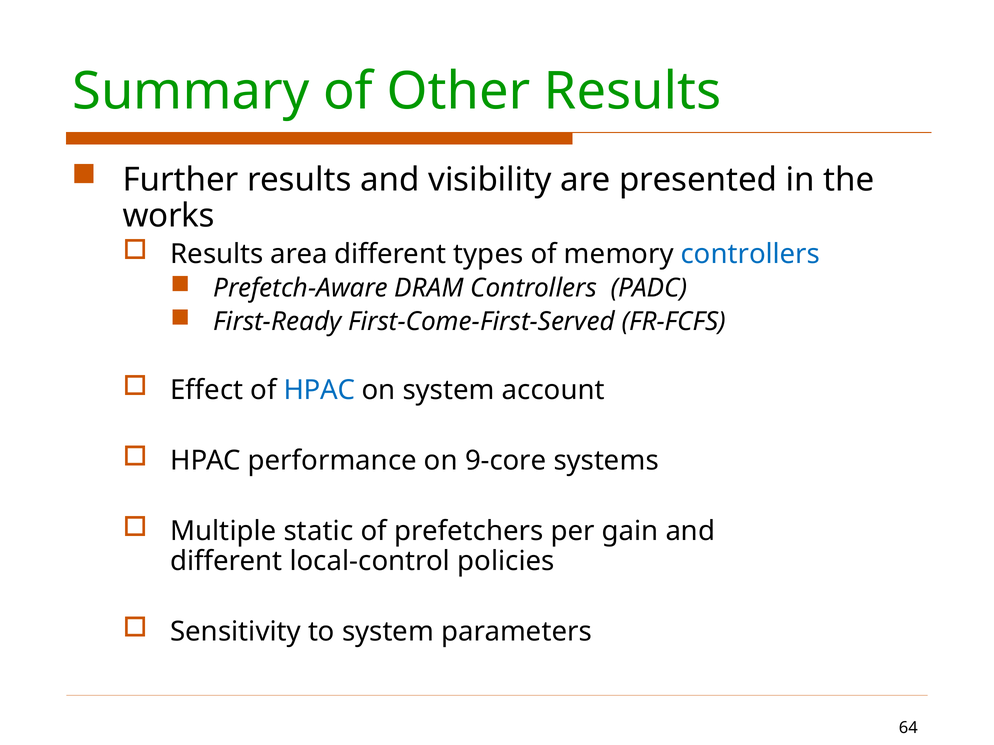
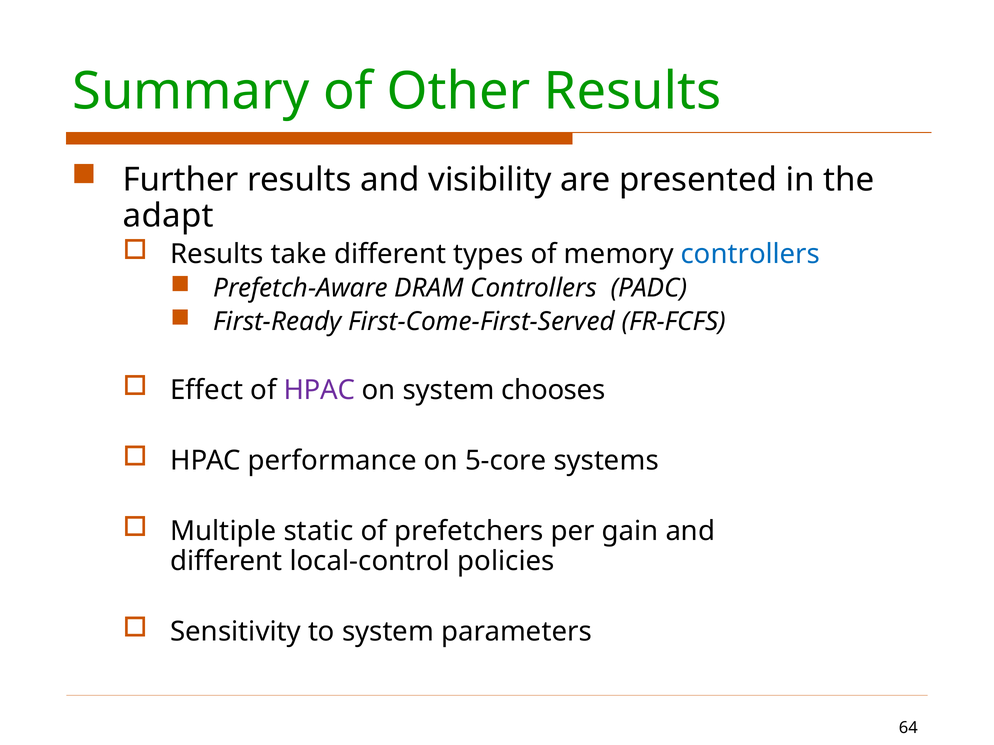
works: works -> adapt (168, 216)
area: area -> take (299, 254)
HPAC colour: blue -> purple (319, 390)
account: account -> chooses (553, 390)
9-core: 9-core -> 5-core (506, 461)
